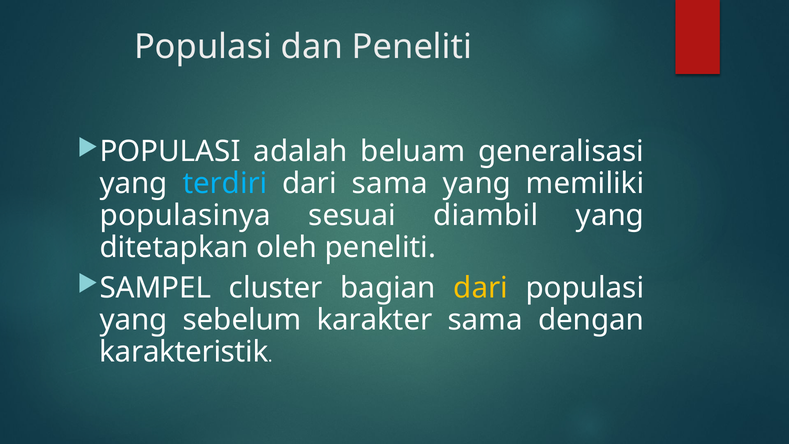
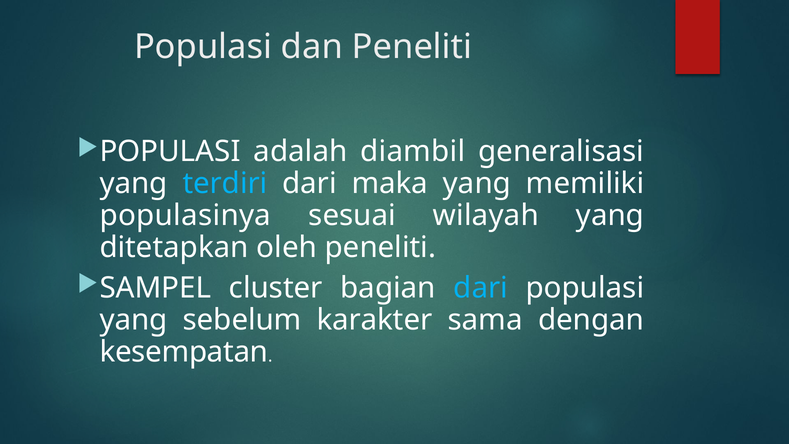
beluam: beluam -> diambil (413, 152)
dari sama: sama -> maka (390, 184)
diambil: diambil -> wilayah (486, 216)
dari colour: yellow -> light blue (481, 288)
karakteristik: karakteristik -> kesempatan (184, 352)
